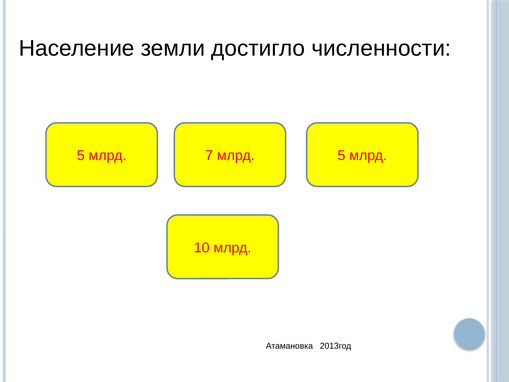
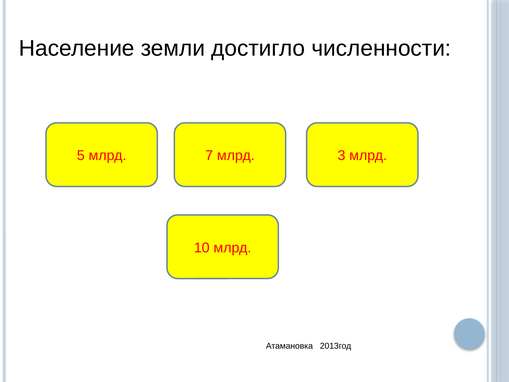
5 млрд 5: 5 -> 3 (341, 156)
